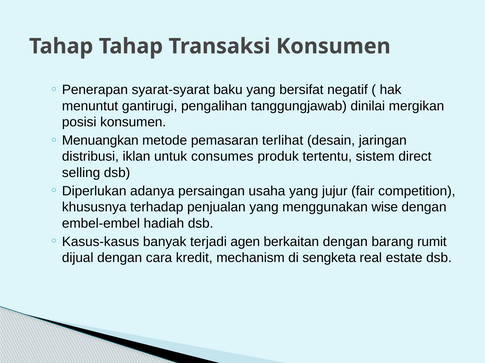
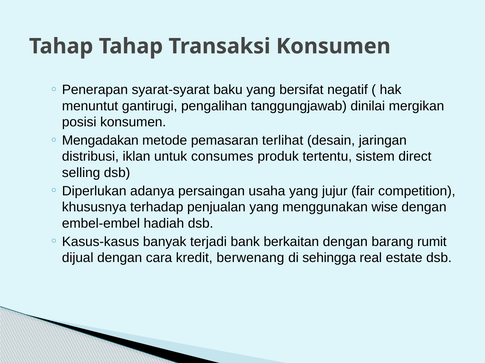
Menuangkan: Menuangkan -> Mengadakan (100, 141)
agen: agen -> bank (245, 242)
mechanism: mechanism -> berwenang (250, 258)
sengketa: sengketa -> sehingga (329, 258)
